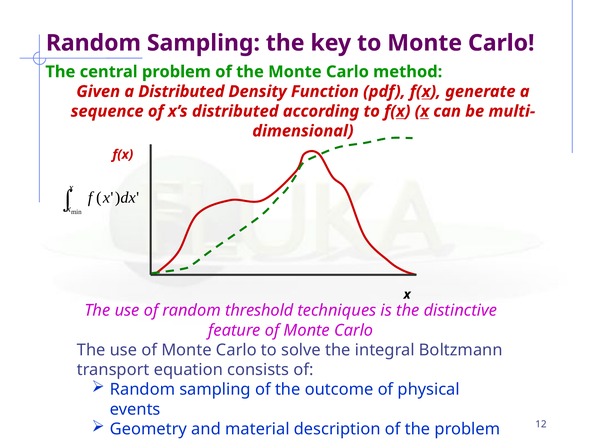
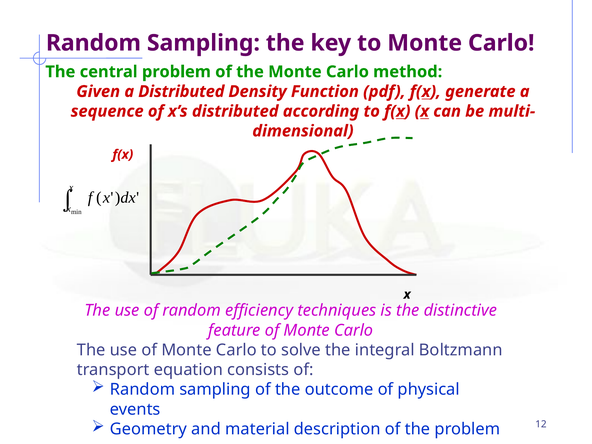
threshold: threshold -> efficiency (259, 311)
